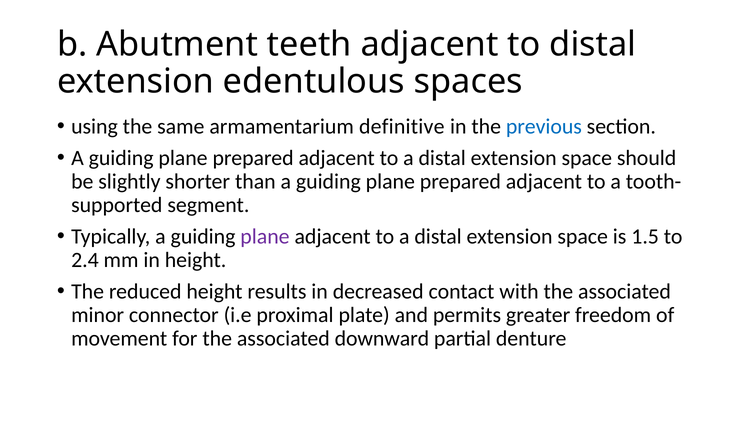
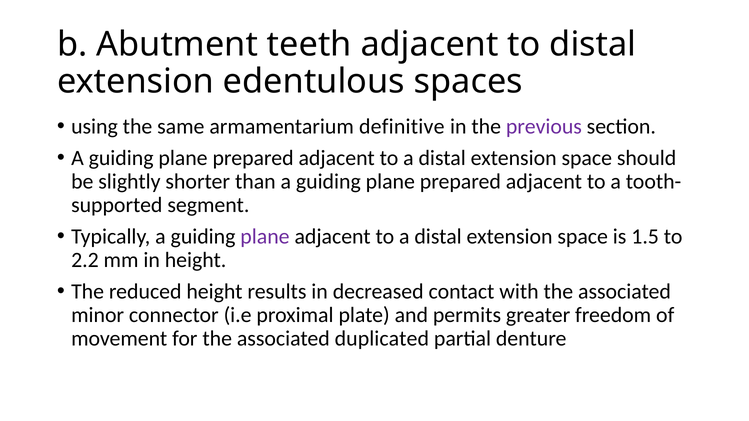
previous colour: blue -> purple (544, 127)
2.4: 2.4 -> 2.2 (85, 260)
downward: downward -> duplicated (382, 339)
